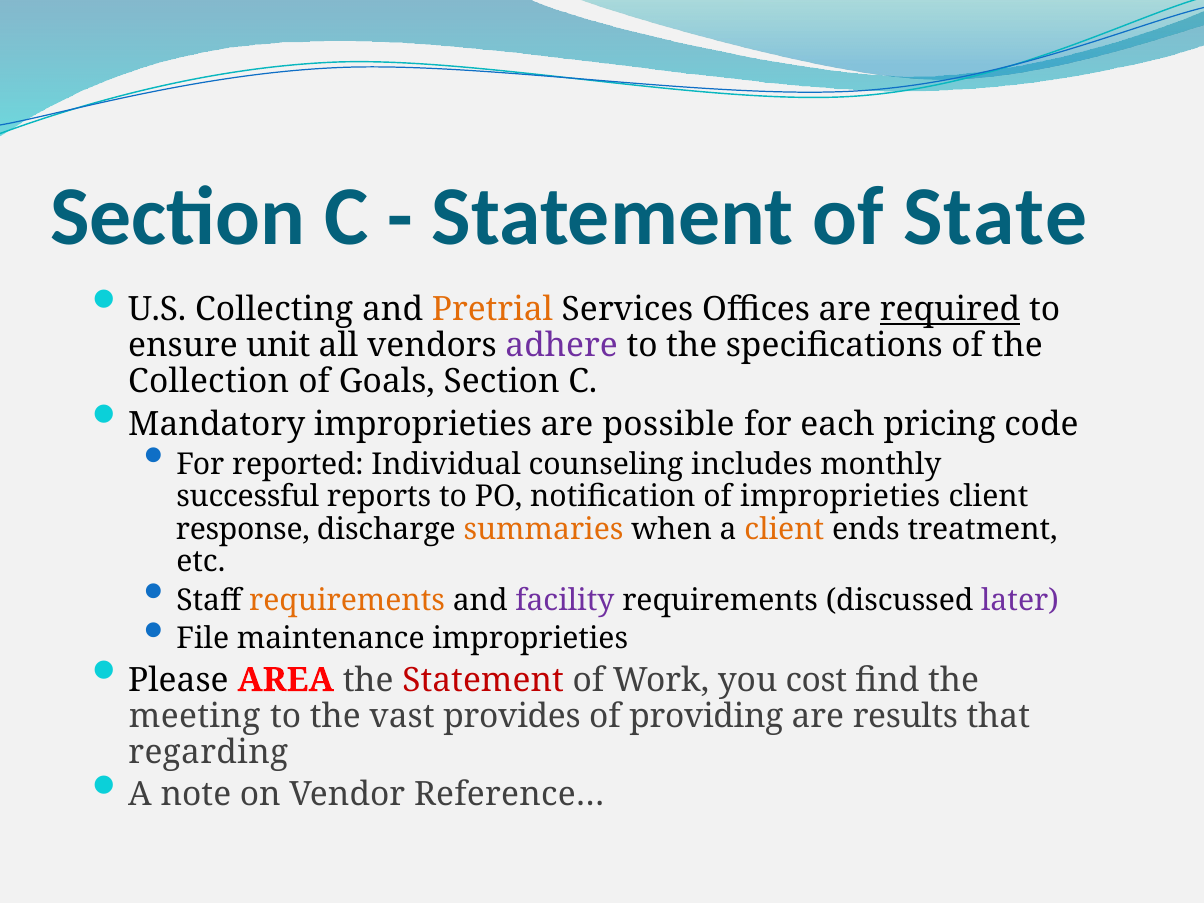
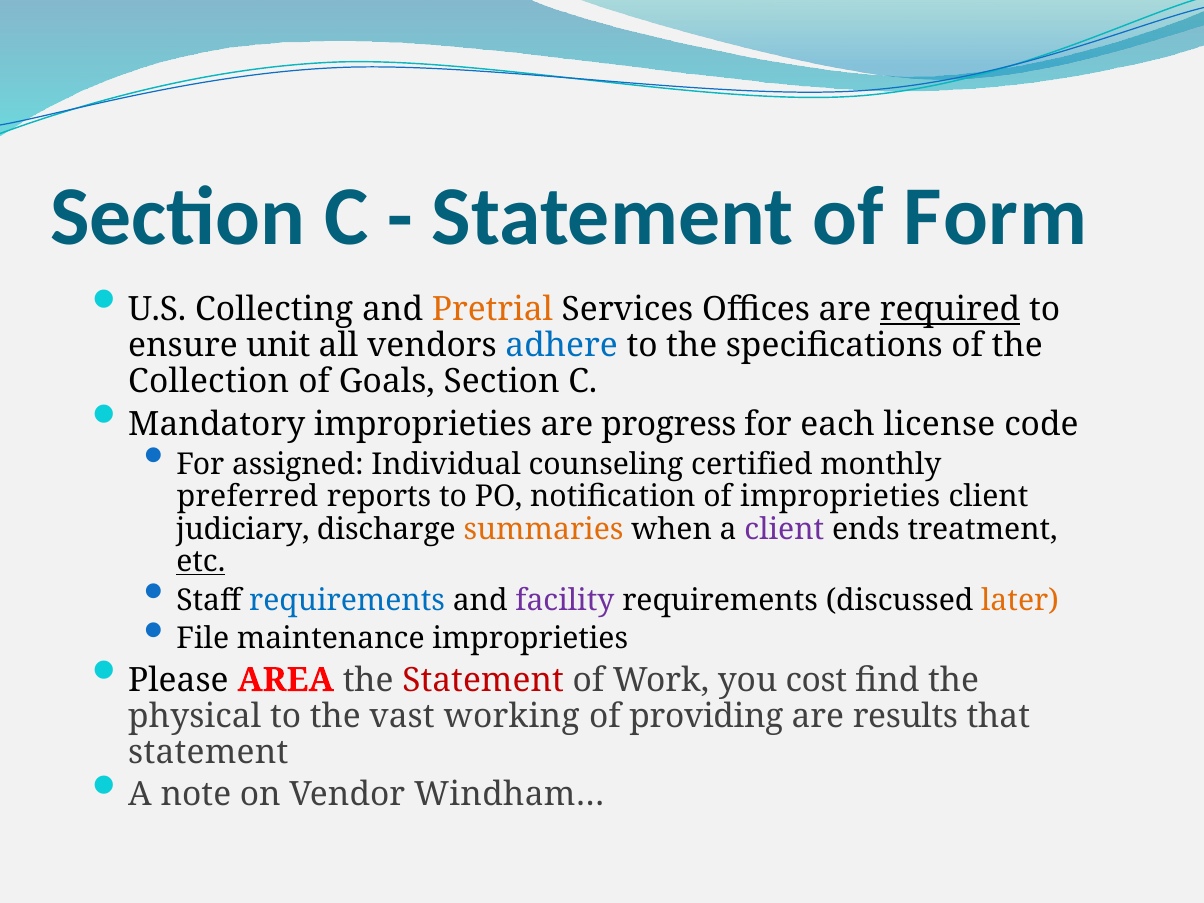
State: State -> Form (996, 216)
adhere colour: purple -> blue (562, 345)
possible: possible -> progress (669, 424)
pricing: pricing -> license (939, 424)
reported: reported -> assigned (298, 464)
includes: includes -> certified (752, 464)
successful: successful -> preferred (248, 497)
response: response -> judiciary (243, 529)
client colour: orange -> purple (784, 529)
etc underline: none -> present (201, 562)
requirements colour: orange -> blue (347, 600)
later colour: purple -> orange (1020, 600)
meeting: meeting -> physical (195, 716)
provides: provides -> working (512, 716)
regarding: regarding -> statement (208, 752)
Reference…: Reference… -> Windham… (509, 795)
